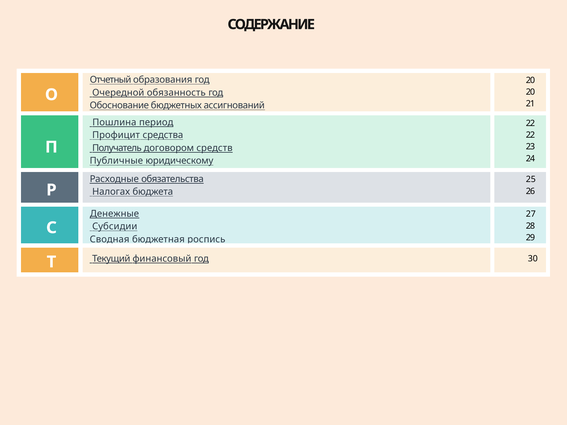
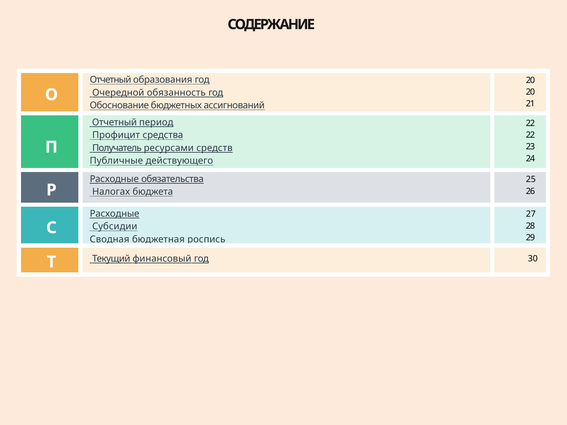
Пошлина: Пошлина -> Отчетный (114, 122)
договором: договором -> ресурсами (169, 148)
юридическому: юридическому -> действующего (179, 161)
Денежные: Денежные -> Расходные (115, 214)
